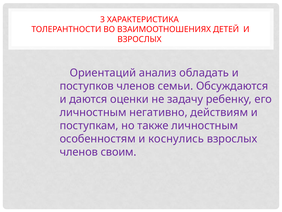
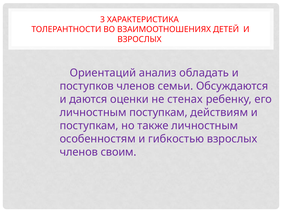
задачу: задачу -> стенах (185, 99)
личностным негативно: негативно -> поступкам (158, 112)
коснулись: коснулись -> гибкостью (176, 138)
